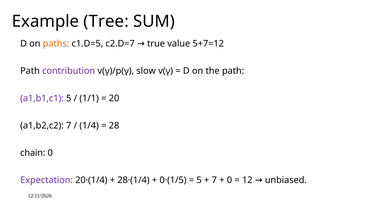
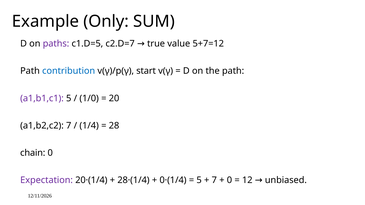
Tree: Tree -> Only (106, 21)
paths colour: orange -> purple (56, 44)
contribution colour: purple -> blue (69, 71)
slow: slow -> start (146, 71)
1/1: 1/1 -> 1/0 (89, 98)
0·(1/5: 0·(1/5 -> 0·(1/4 (173, 180)
